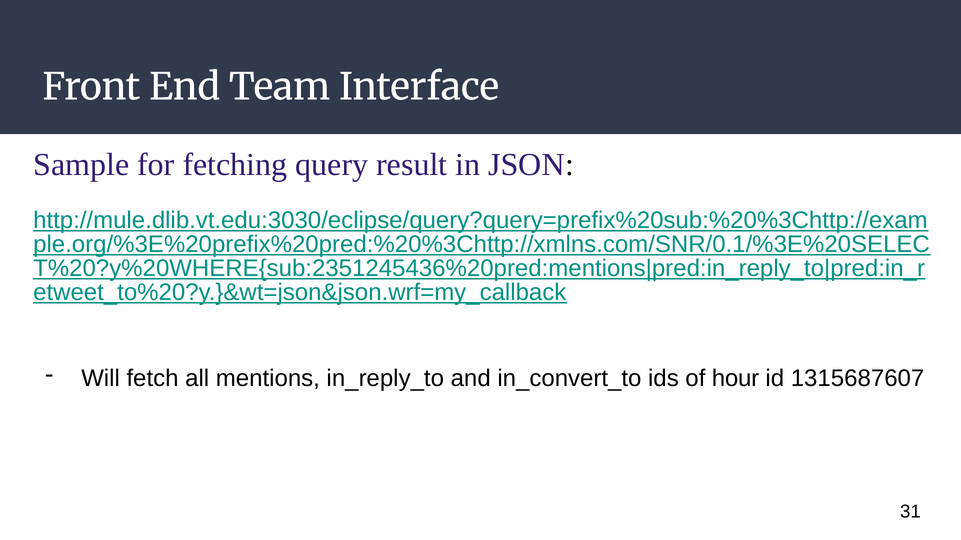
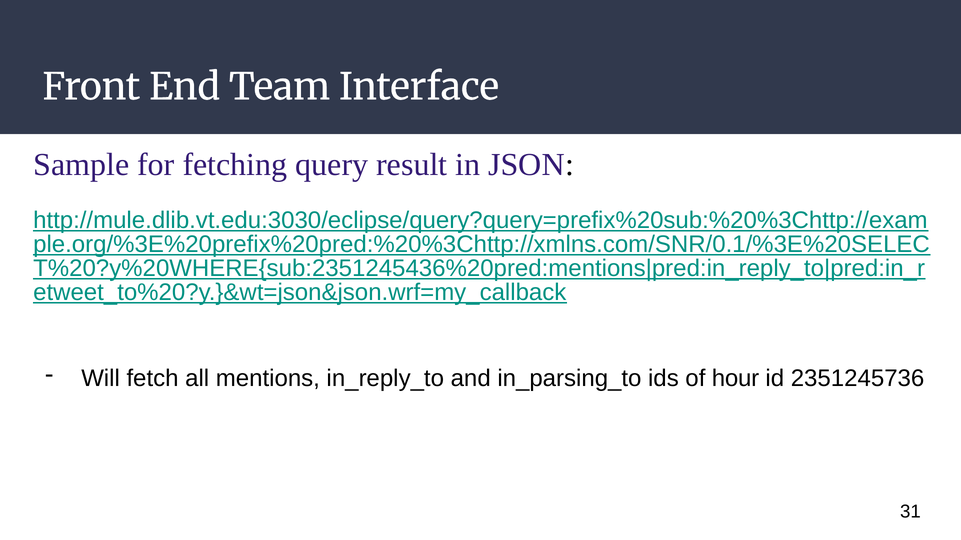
in_convert_to: in_convert_to -> in_parsing_to (569, 379)
1315687607: 1315687607 -> 2351245736 (858, 379)
